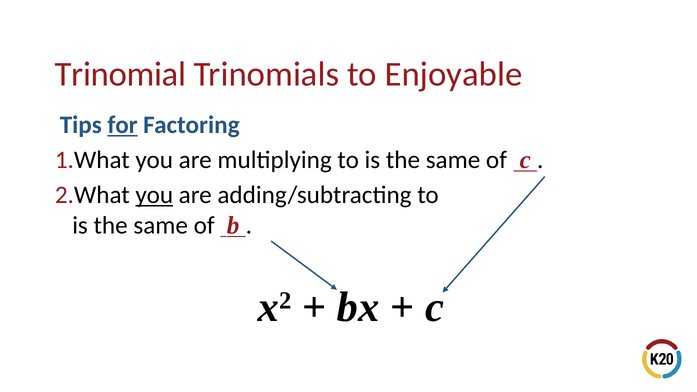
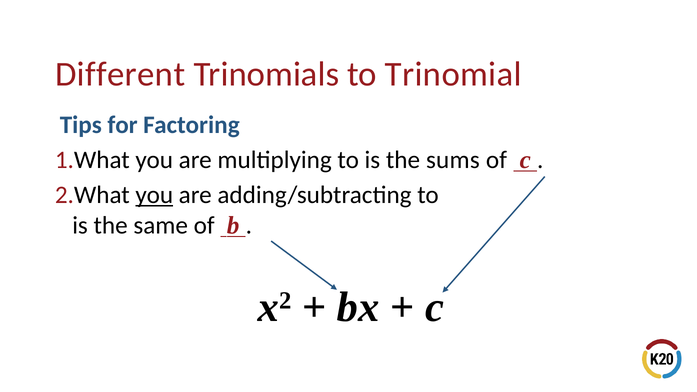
Trinomial: Trinomial -> Different (120, 74)
Enjoyable: Enjoyable -> Trinomial (453, 74)
for underline: present -> none (123, 125)
same: same -> sums (453, 160)
